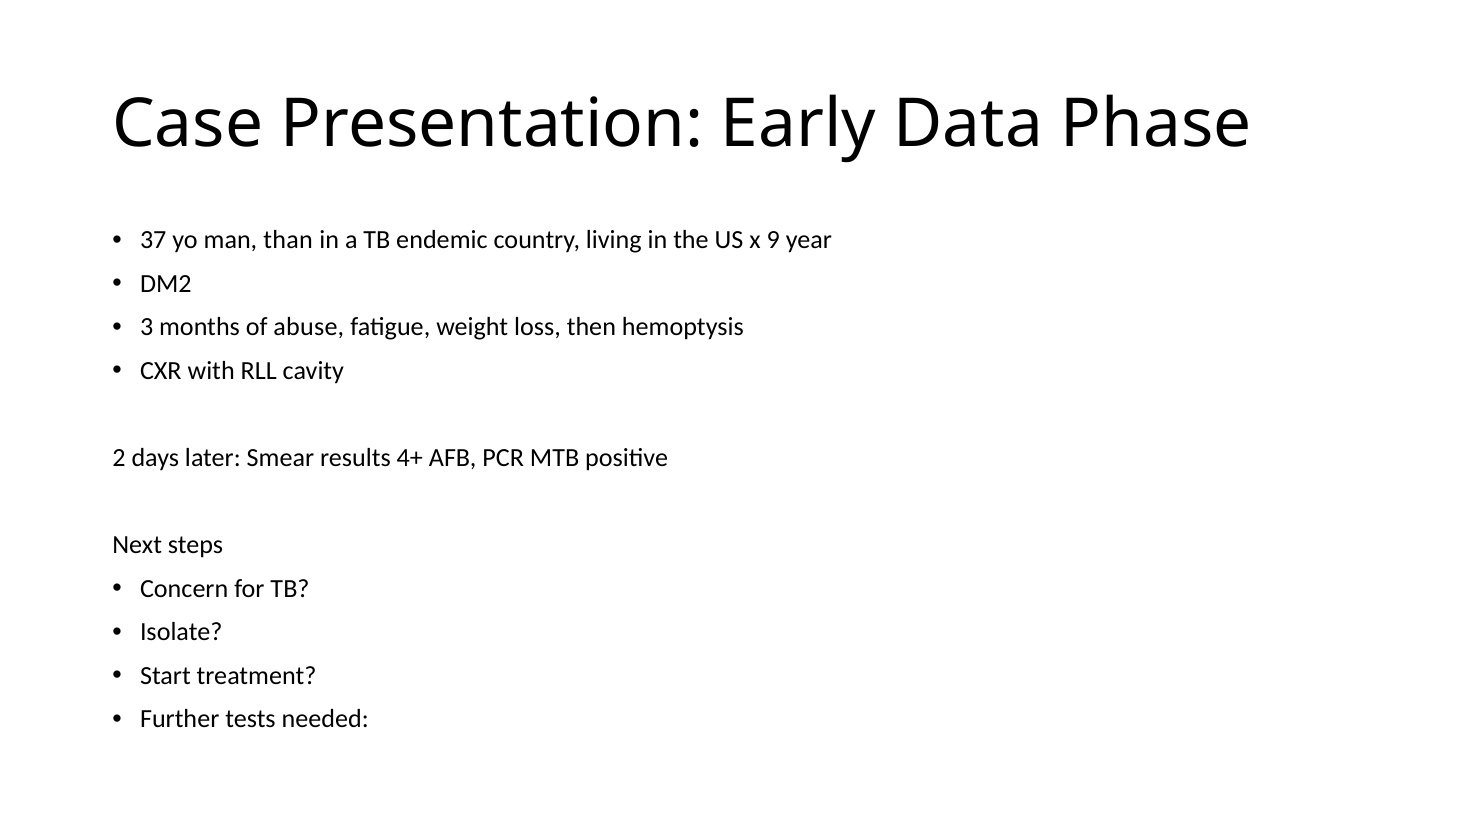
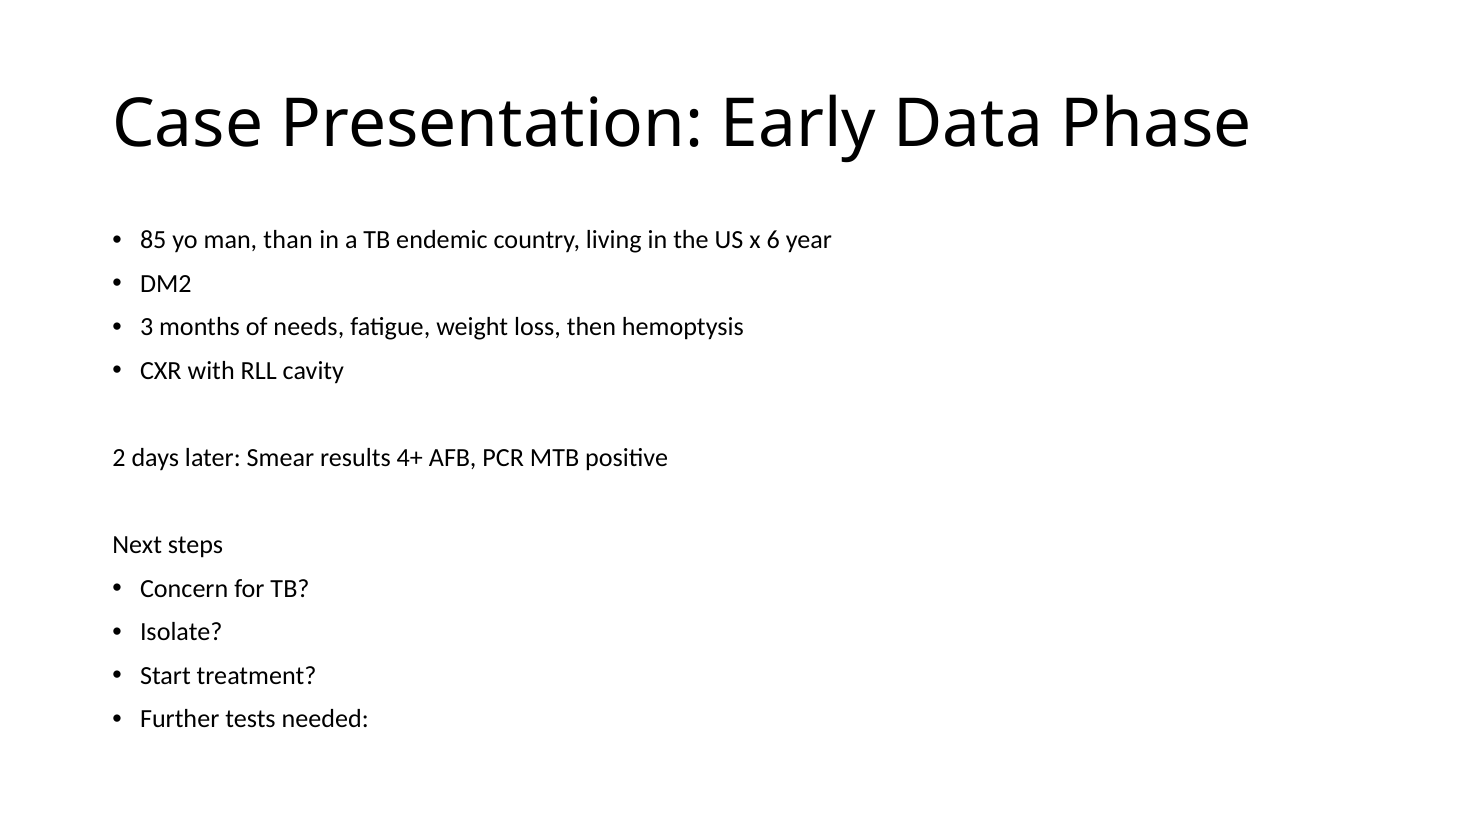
37: 37 -> 85 (153, 240)
9: 9 -> 6 (773, 240)
abuse: abuse -> needs (309, 327)
